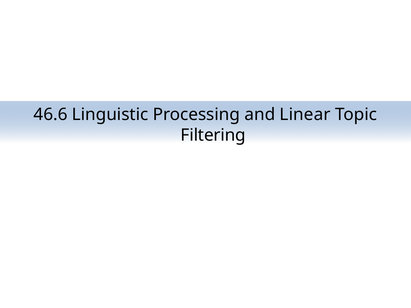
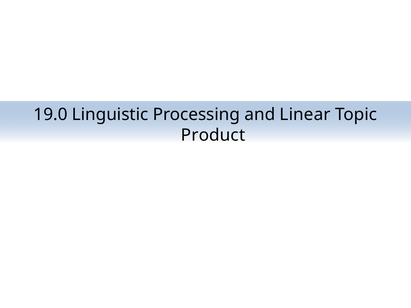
46.6: 46.6 -> 19.0 (51, 115)
Filtering: Filtering -> Product (213, 135)
